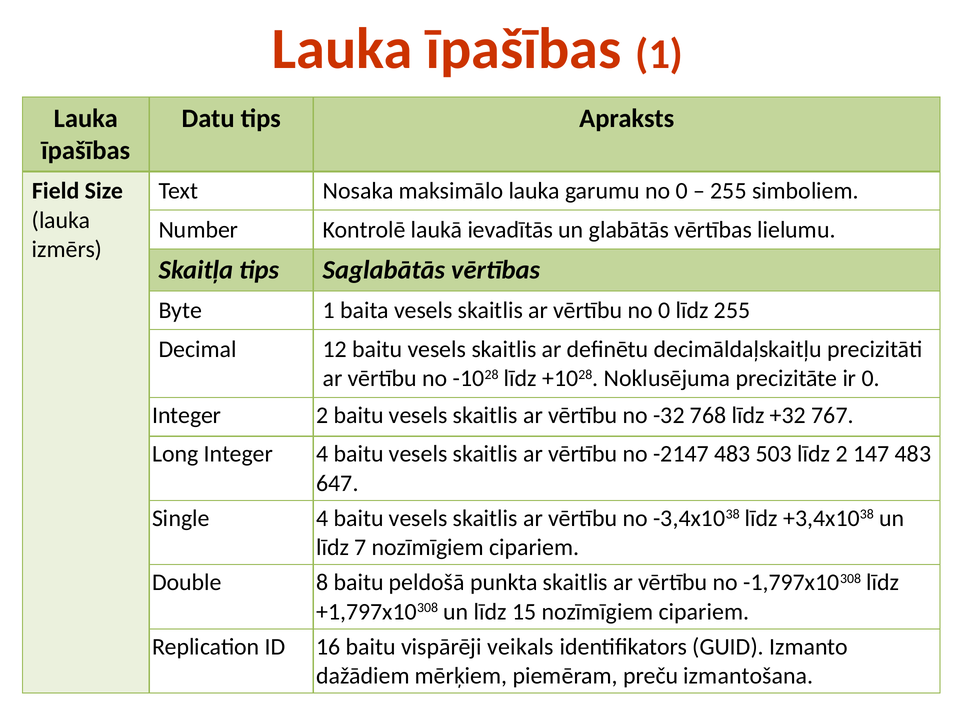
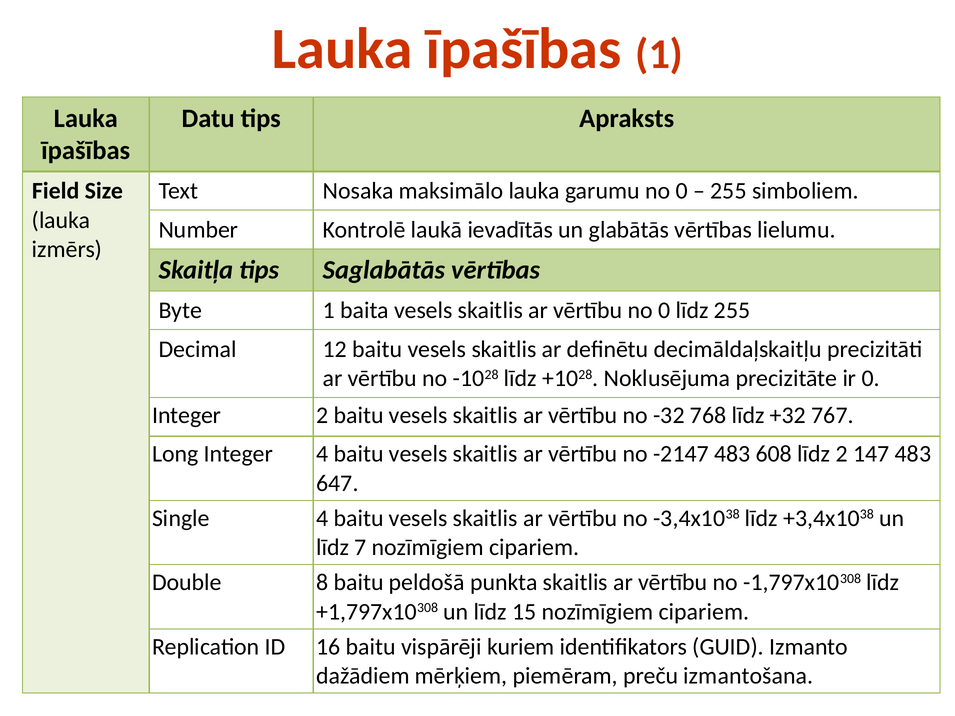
503: 503 -> 608 (774, 454)
veikals: veikals -> kuriem (521, 647)
